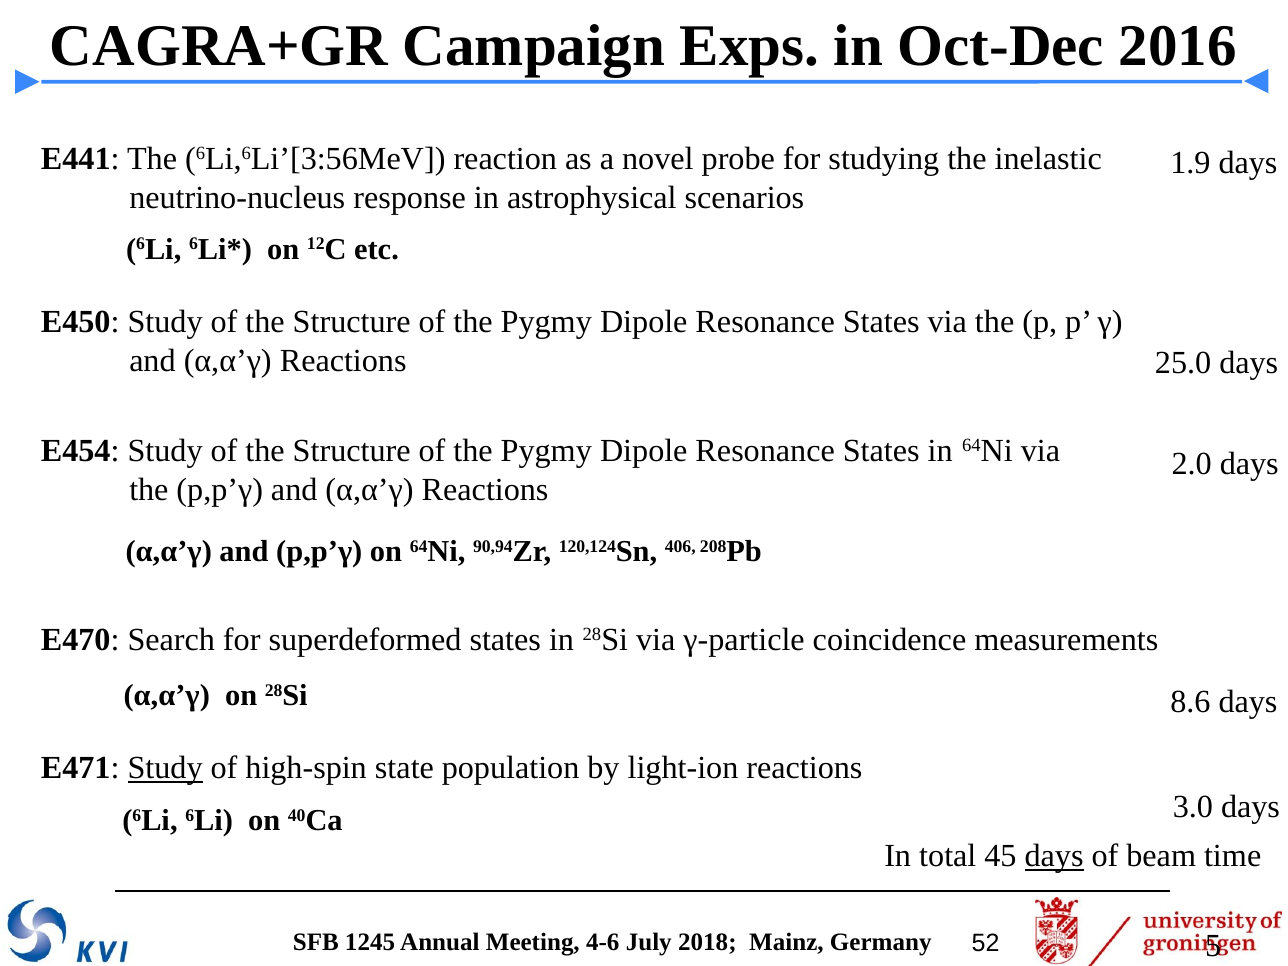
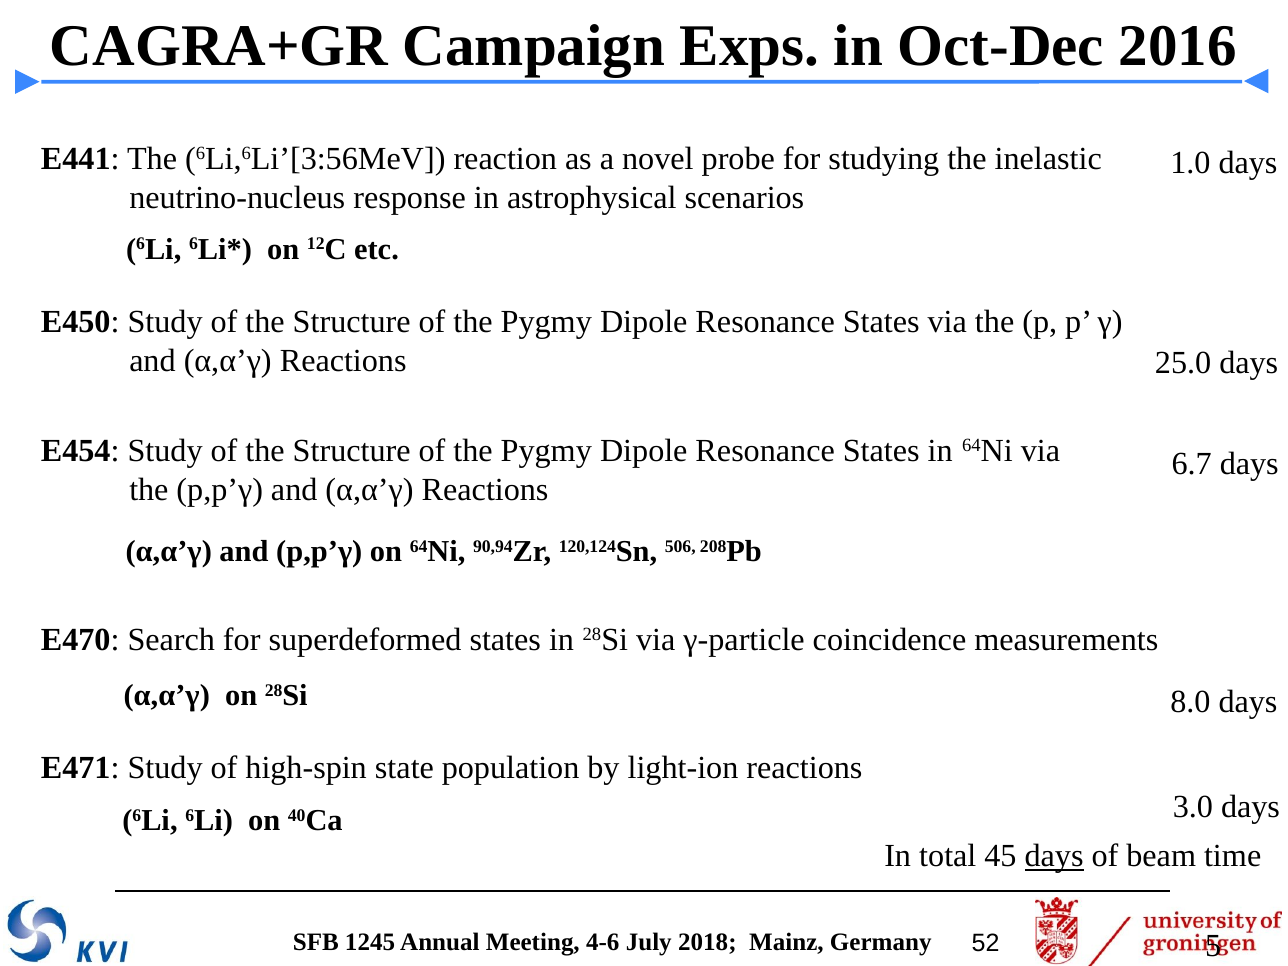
1.9: 1.9 -> 1.0 (1190, 162)
2.0: 2.0 -> 6.7 (1192, 464)
406: 406 -> 506 (680, 546)
8.6: 8.6 -> 8.0 (1190, 702)
Study underline: present -> none (165, 768)
